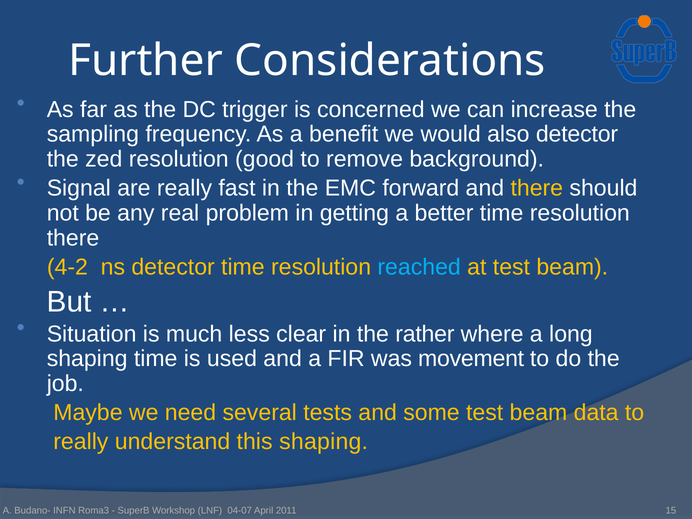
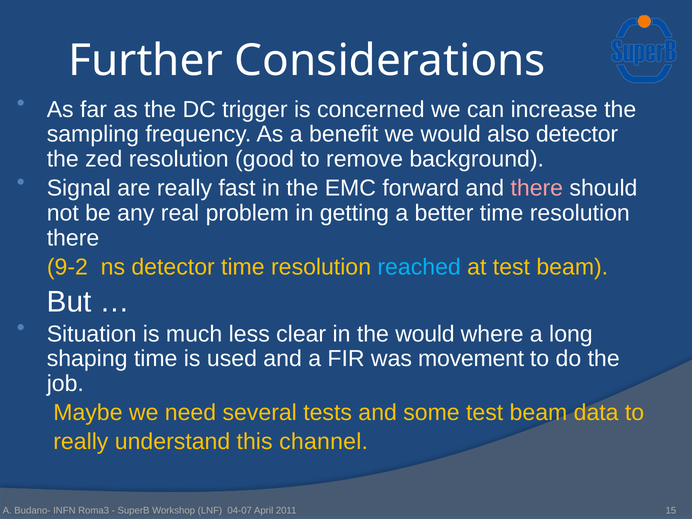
there colour: yellow -> pink (537, 188)
4-2: 4-2 -> 9-2 (67, 267)
the rather: rather -> would (425, 334)
this shaping: shaping -> channel (324, 442)
